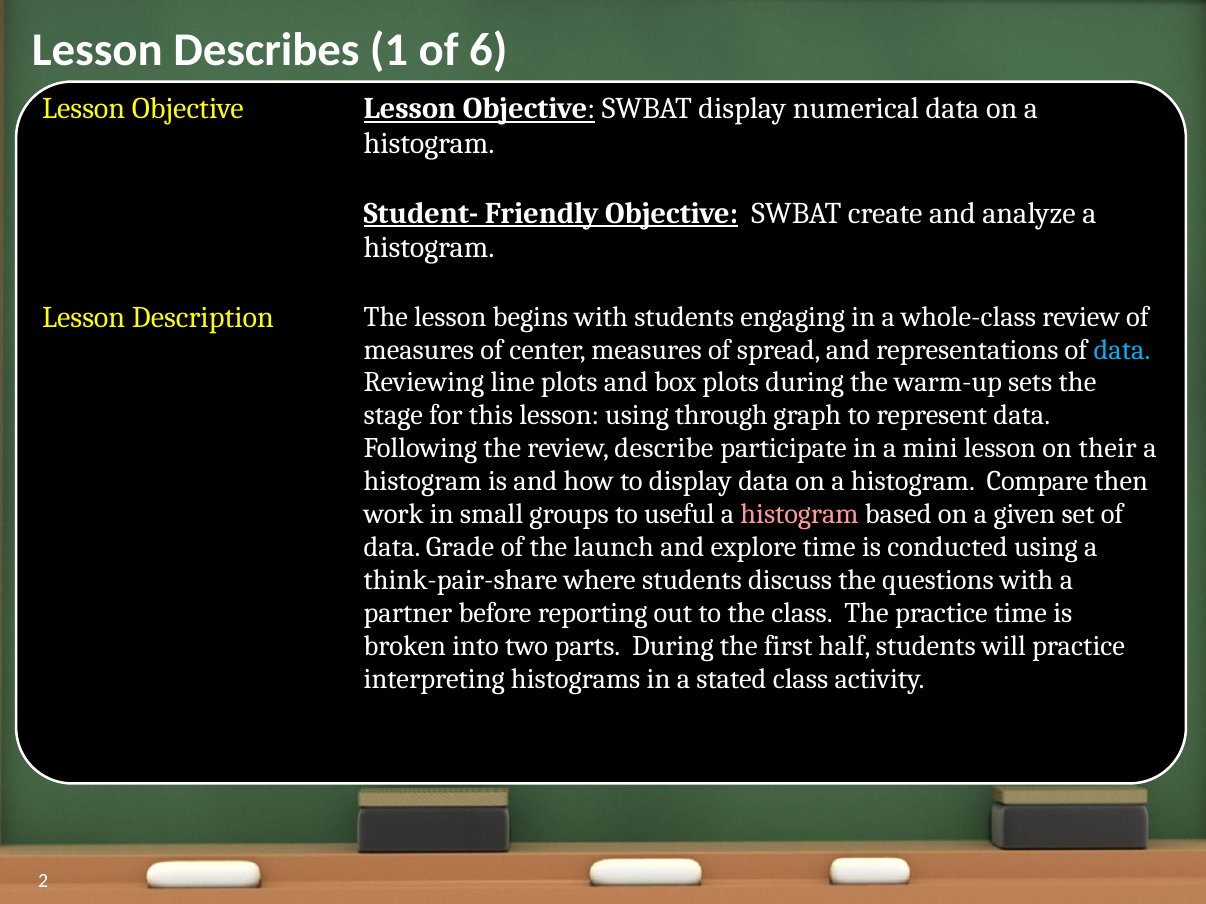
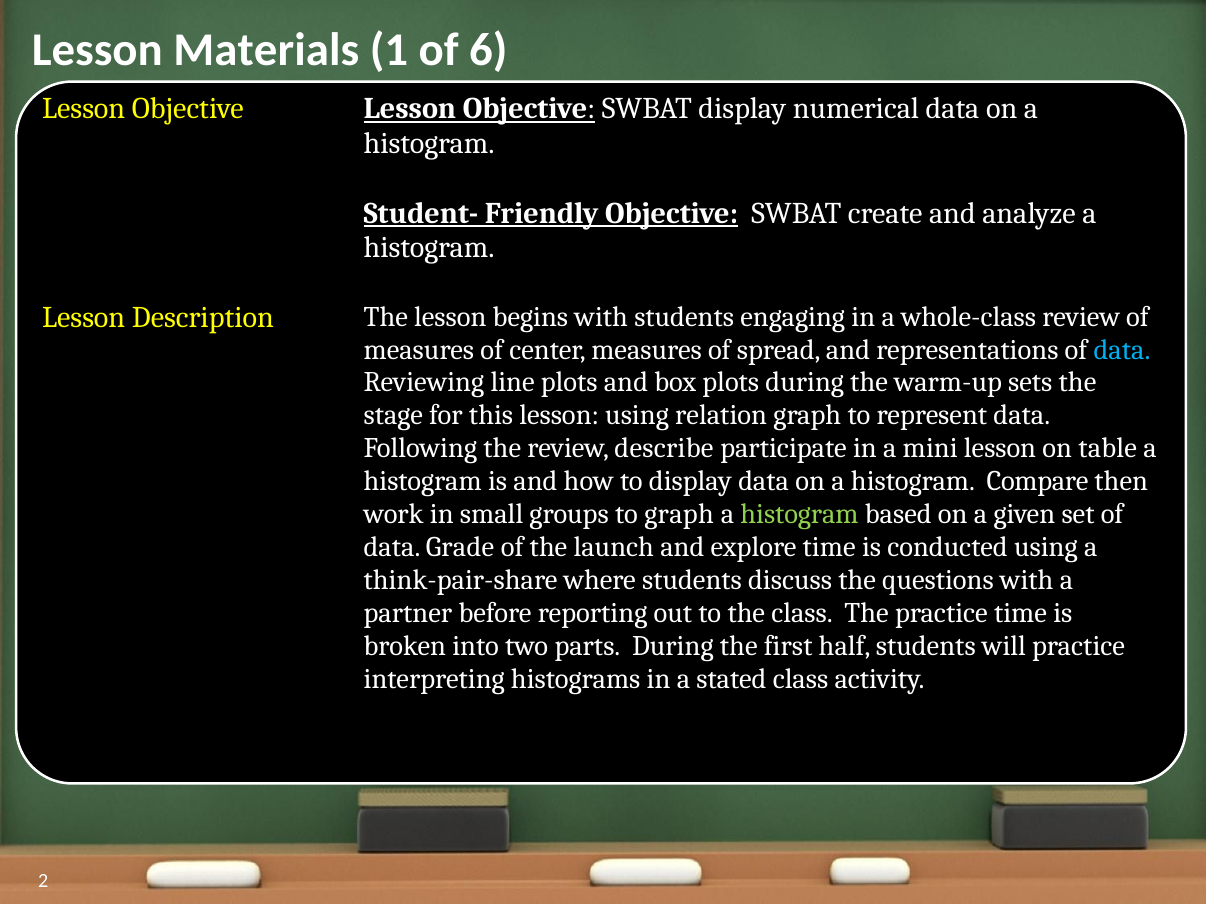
Describes: Describes -> Materials (266, 50)
through: through -> relation (721, 416)
their: their -> table (1108, 449)
to useful: useful -> graph (679, 515)
histogram colour: pink -> light green (800, 515)
